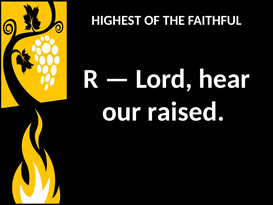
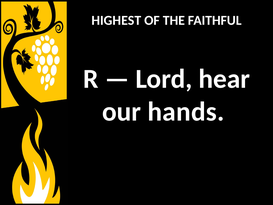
raised: raised -> hands (186, 111)
